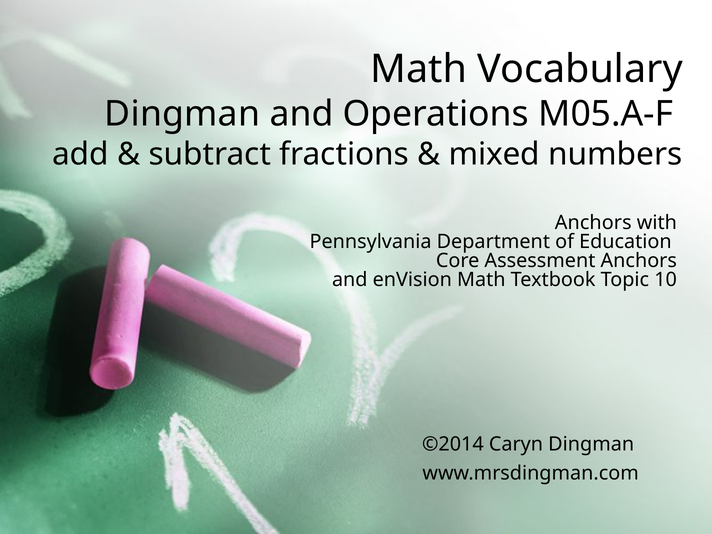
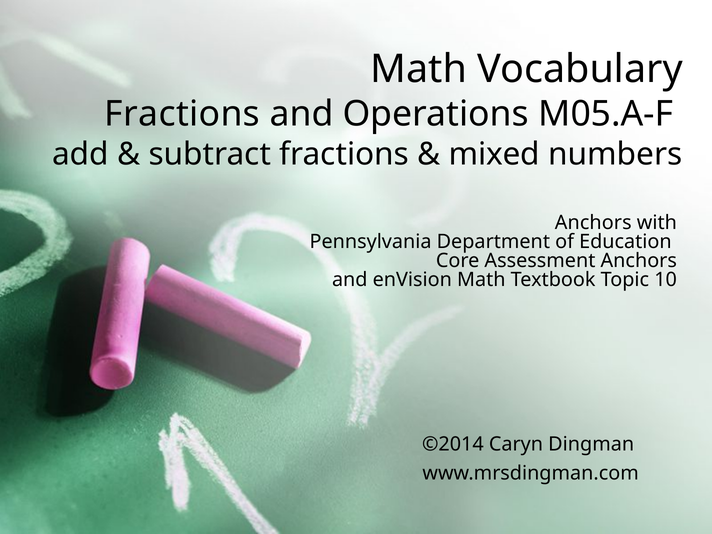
Dingman: Dingman -> Fractions (182, 114)
